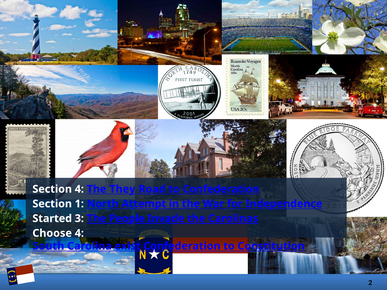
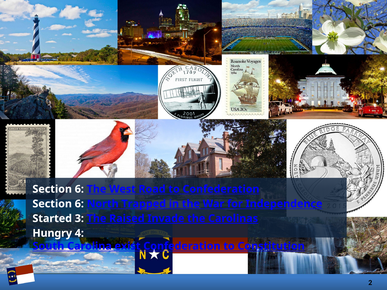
4: 4 -> 6 (79, 189)
They: They -> West (122, 189)
1: 1 -> 6 (79, 204)
Attempt: Attempt -> Trapped (144, 204)
People: People -> Raised (127, 219)
Choose: Choose -> Hungry (52, 233)
